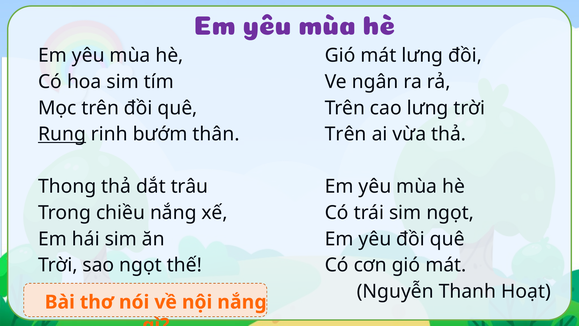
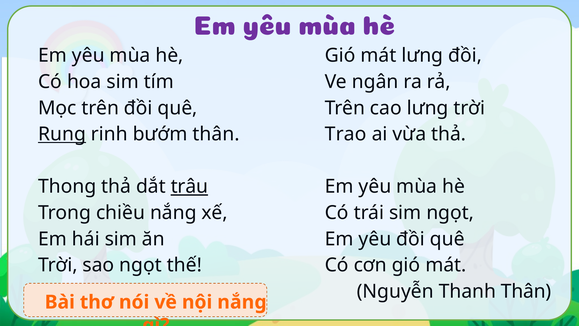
Trên: Trên -> Trao (346, 134)
trâu underline: none -> present (189, 186)
Thanh Hoạt: Hoạt -> Thân (526, 291)
